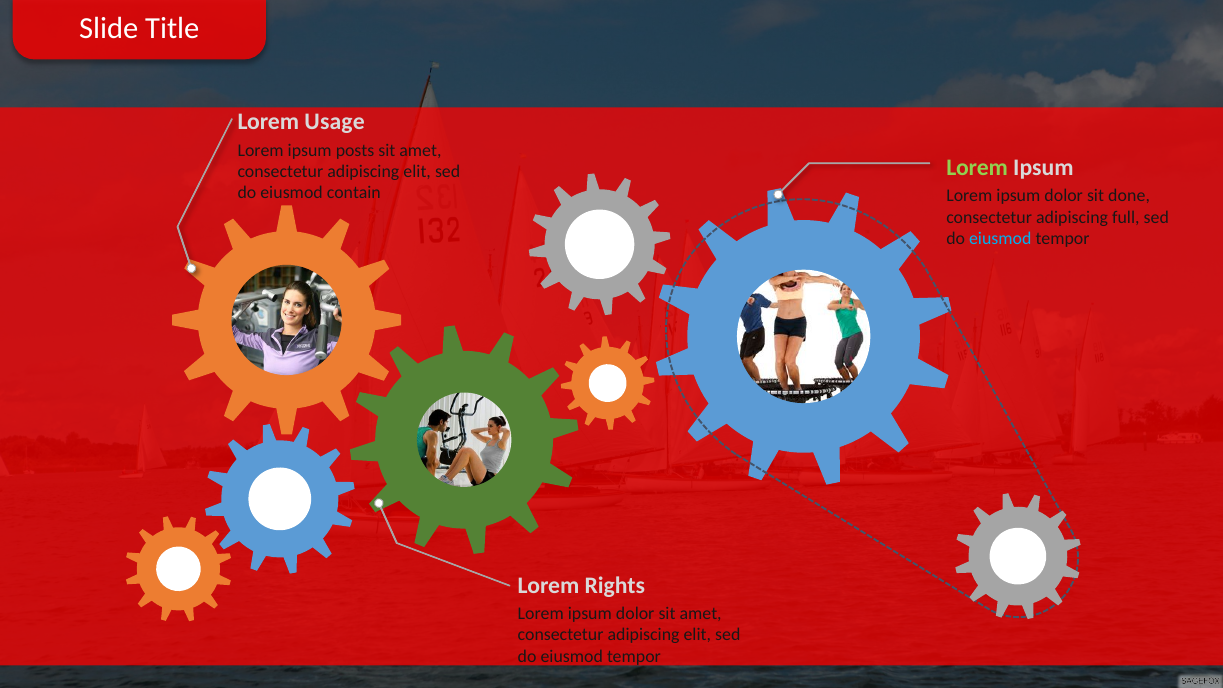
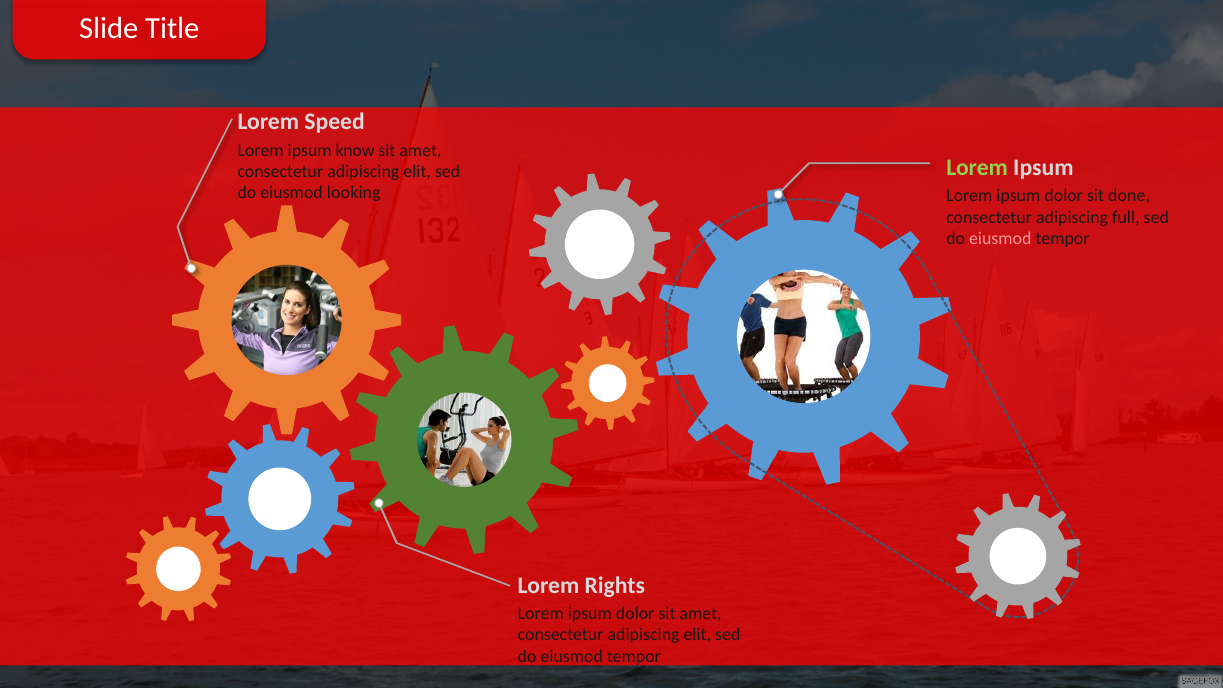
Usage: Usage -> Speed (335, 122)
posts: posts -> know (355, 150)
contain: contain -> looking (354, 193)
eiusmod colour: light blue -> pink (1000, 239)
